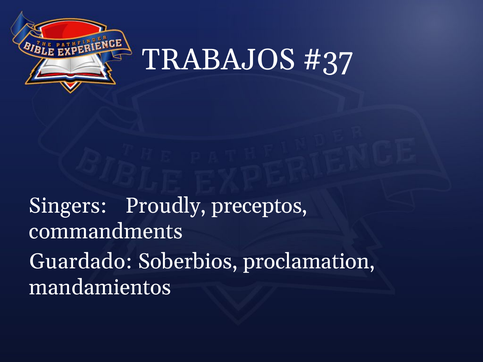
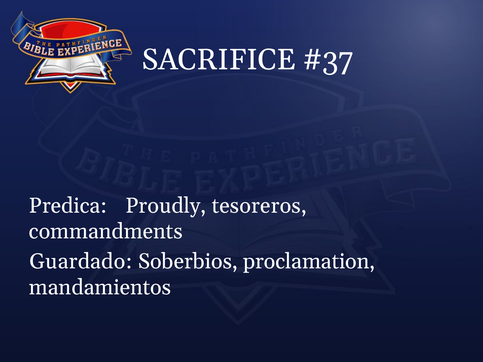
TRABAJOS: TRABAJOS -> SACRIFICE (219, 60)
Singers: Singers -> Predica (68, 206)
preceptos: preceptos -> tesoreros (259, 206)
